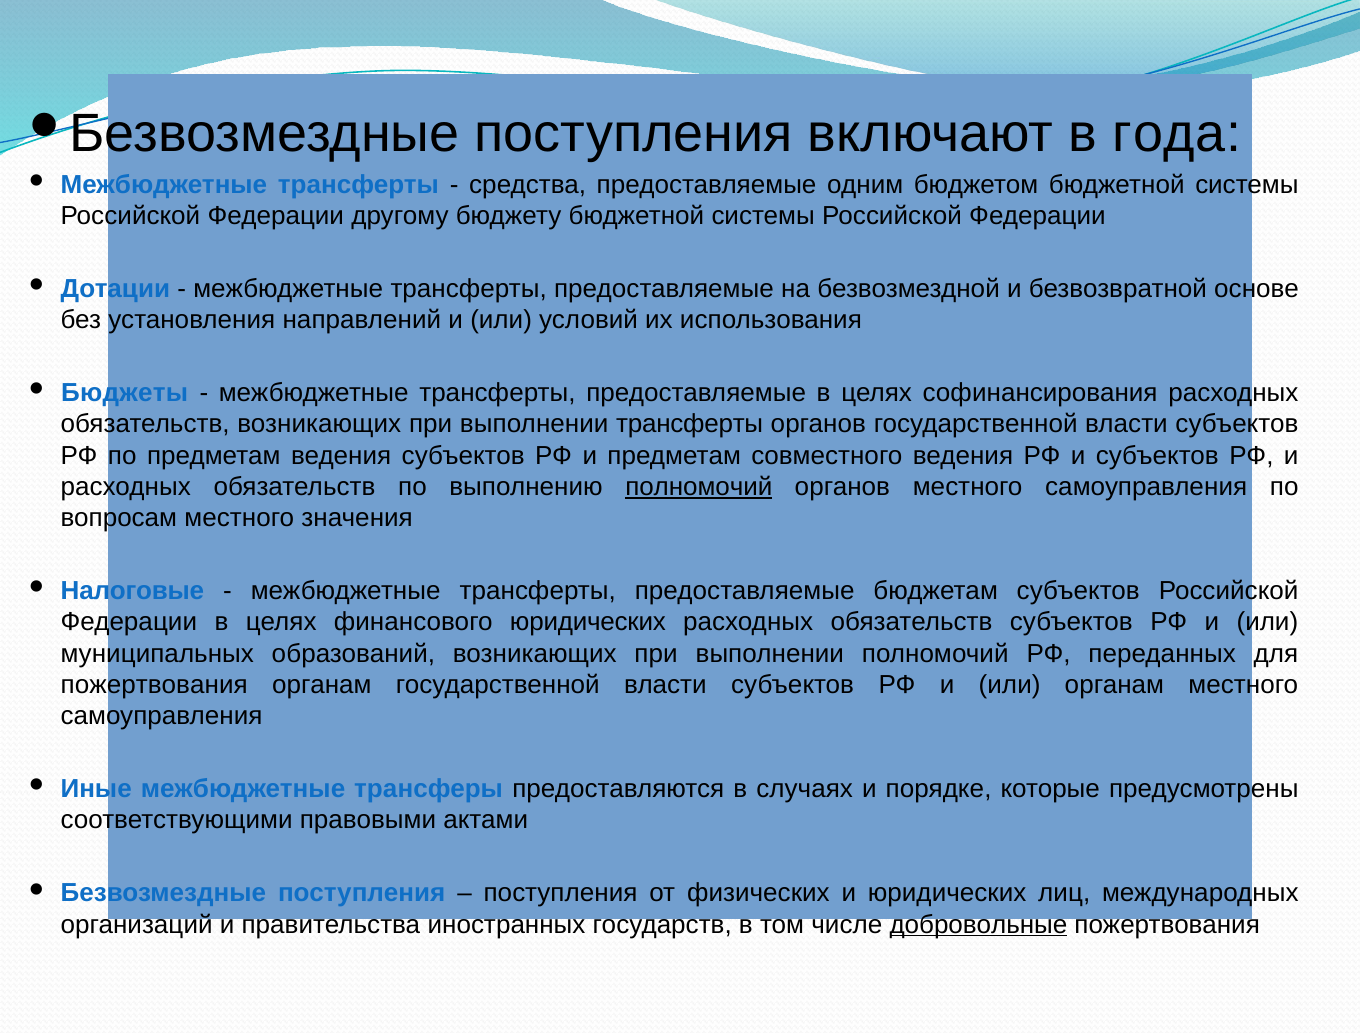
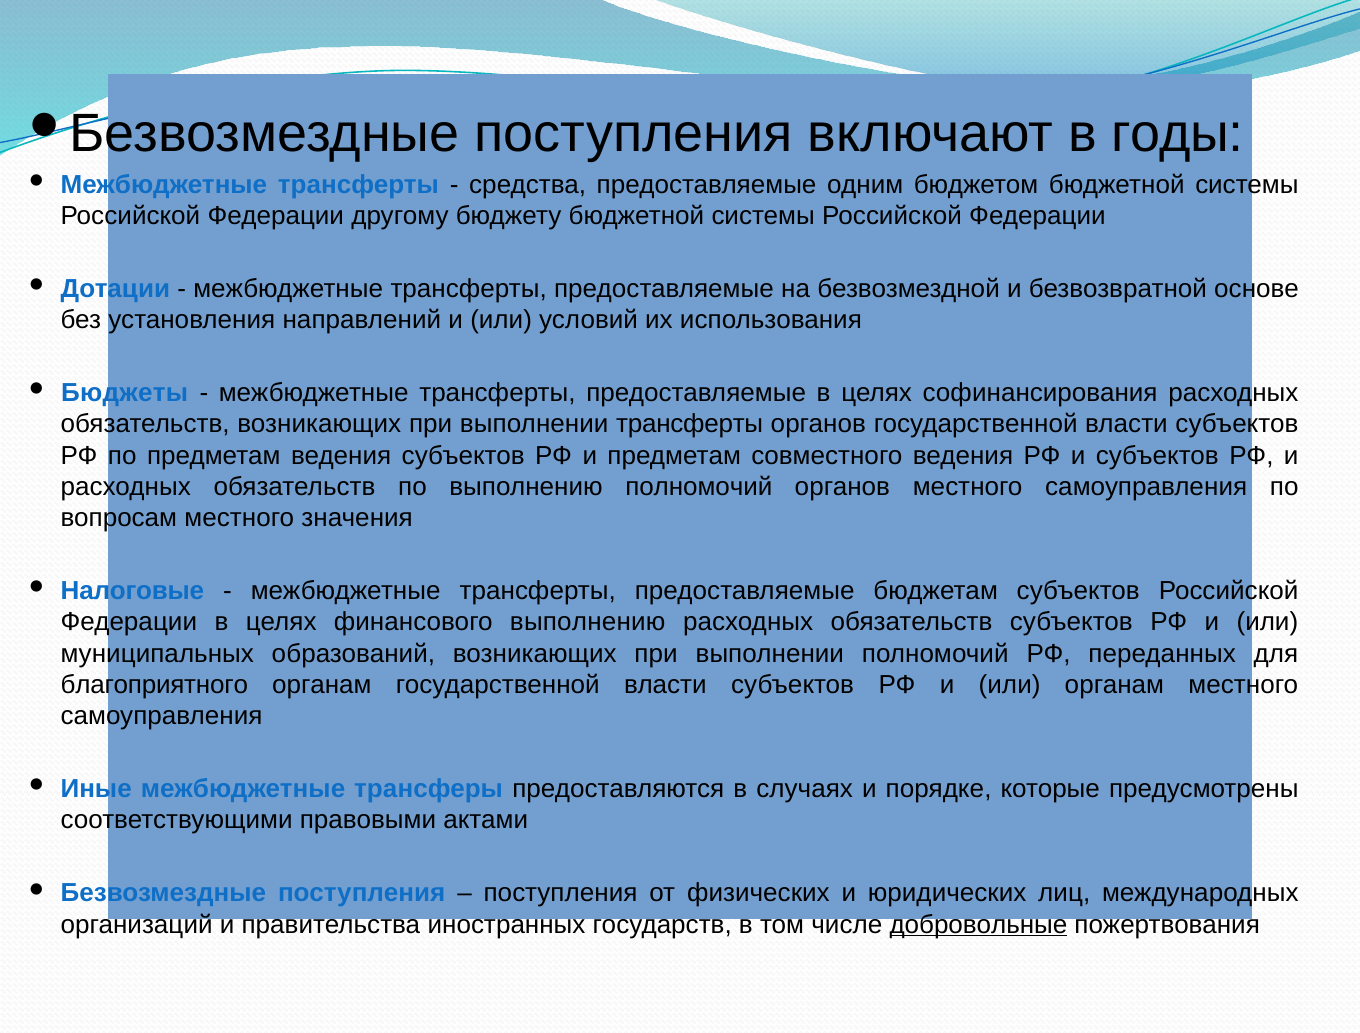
года: года -> годы (1178, 134)
полномочий underline: present -> none (699, 487)
финансового юридических: юридических -> выполнению (588, 622)
пожертвования: пожертвования -> благоприятного (154, 685)
